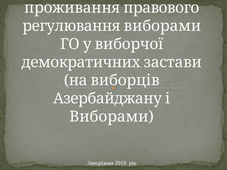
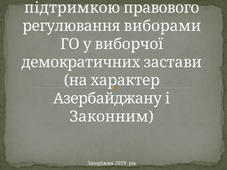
проживання: проживання -> підтримкою (72, 8)
виборців: виборців -> характер (125, 80)
Виборами: Виборами -> Законним (112, 117)
